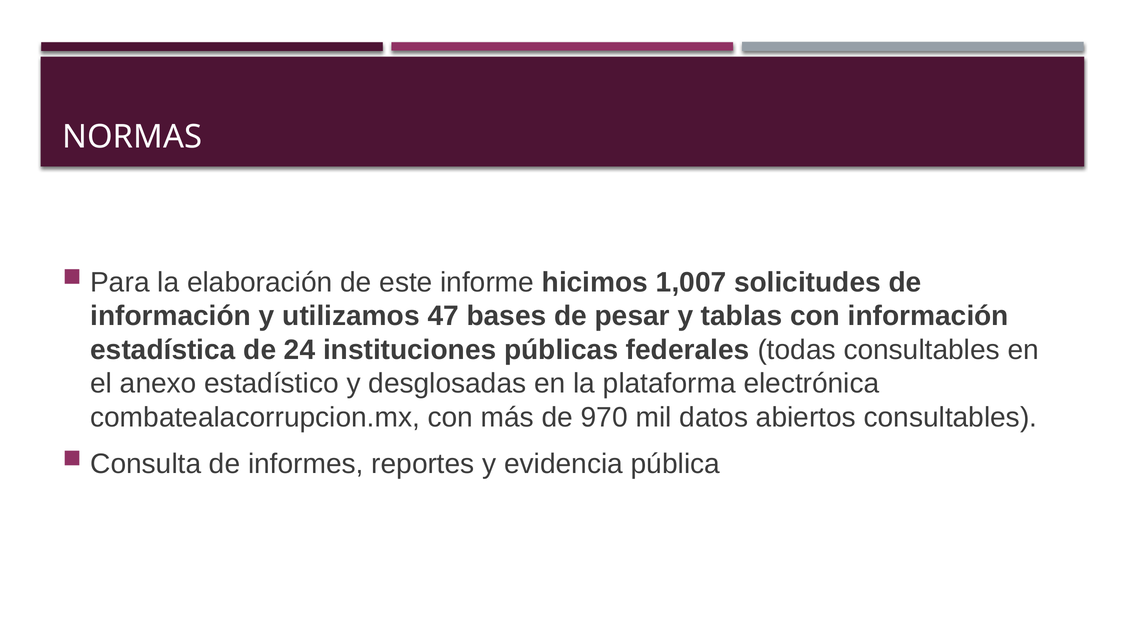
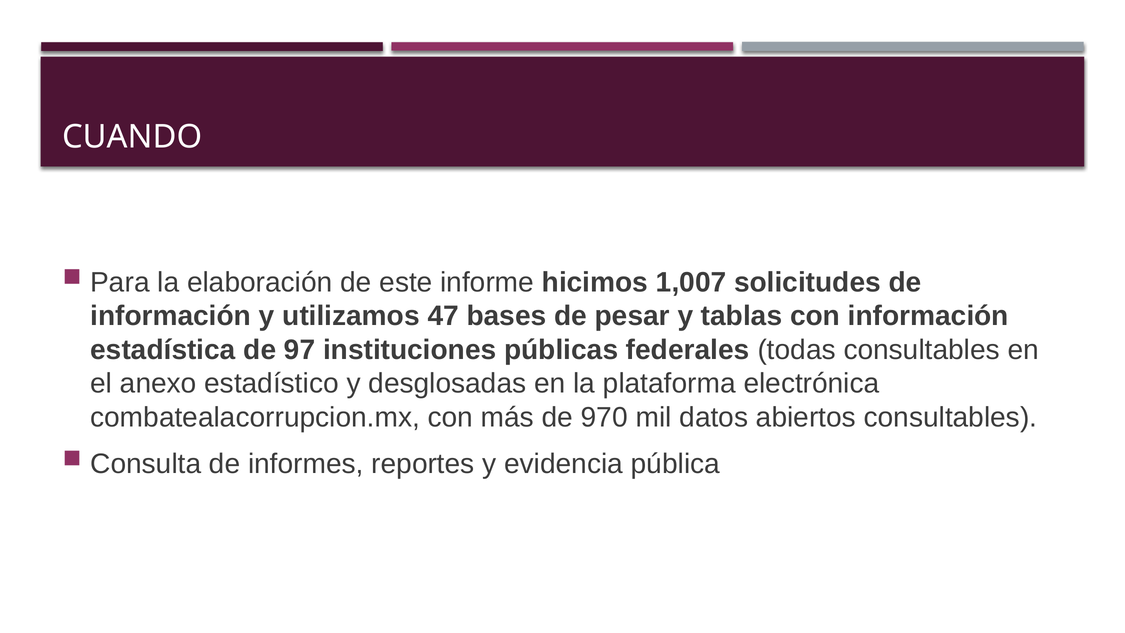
NORMAS: NORMAS -> CUANDO (132, 137)
24: 24 -> 97 (300, 350)
